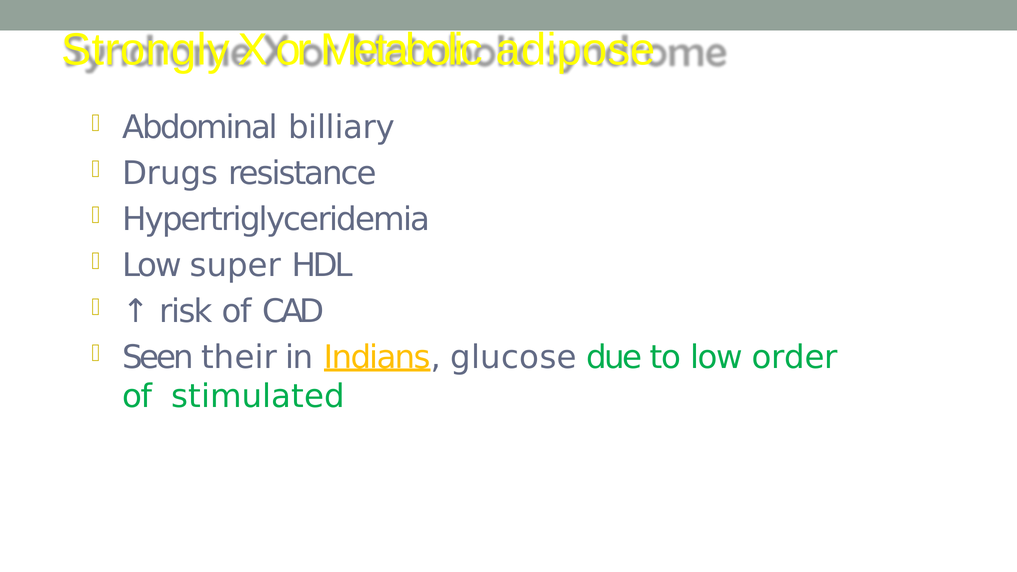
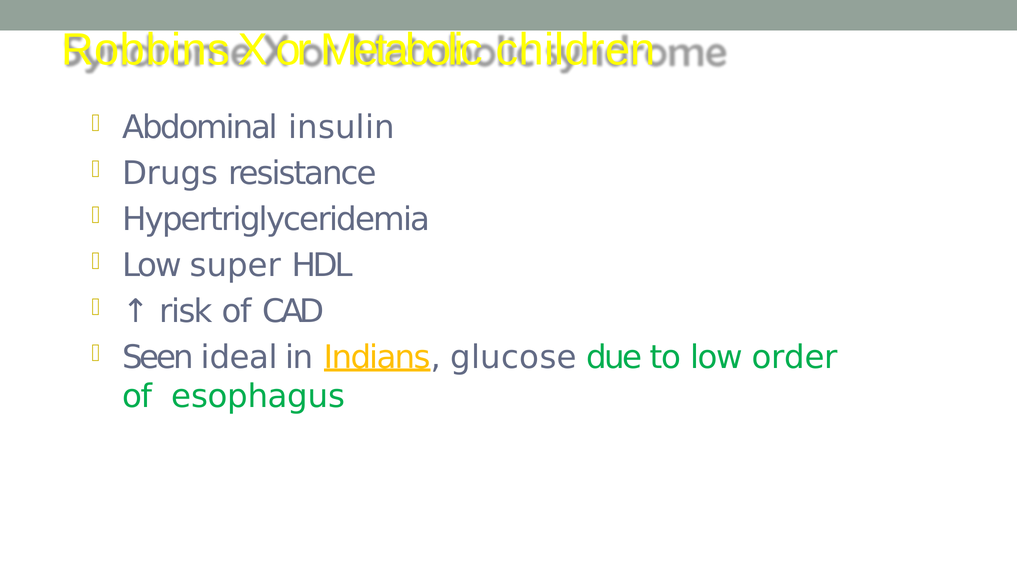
Strongly: Strongly -> Robbins (146, 50)
adipose: adipose -> children (576, 50)
billiary: billiary -> insulin (341, 128)
their: their -> ideal (239, 358)
stimulated: stimulated -> esophagus (258, 397)
